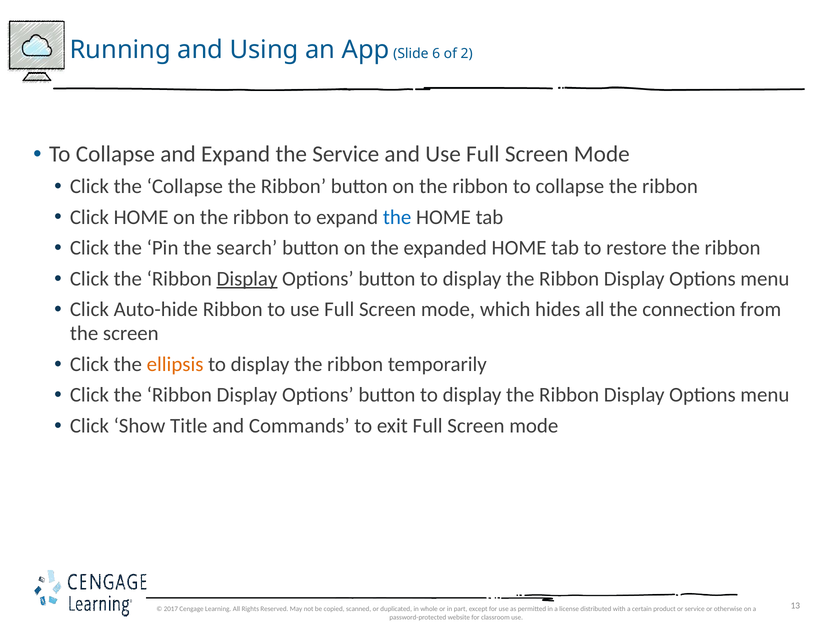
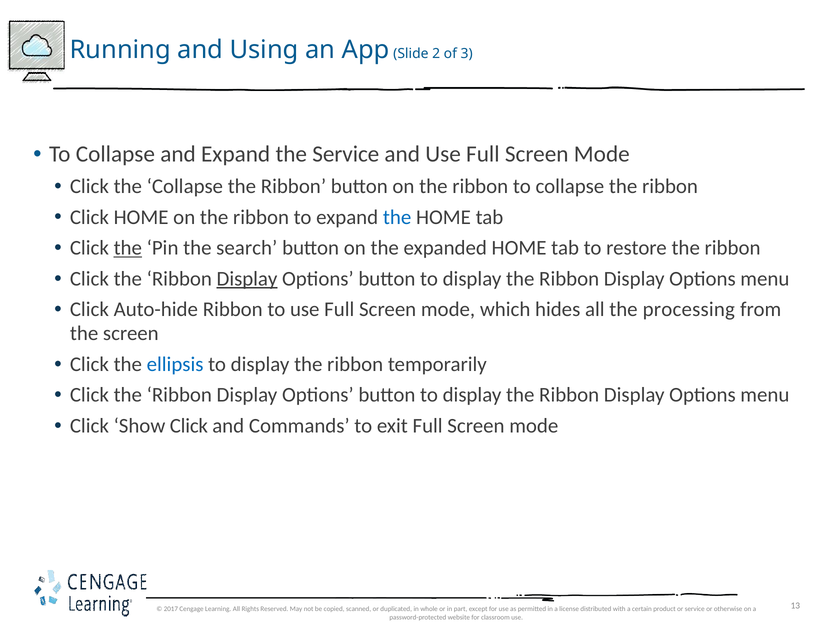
6: 6 -> 2 (436, 54)
2: 2 -> 3 (467, 54)
the underline: none -> present (128, 248)
connection: connection -> processing (689, 310)
ellipsis colour: orange -> blue (175, 364)
Show Title: Title -> Click (189, 426)
